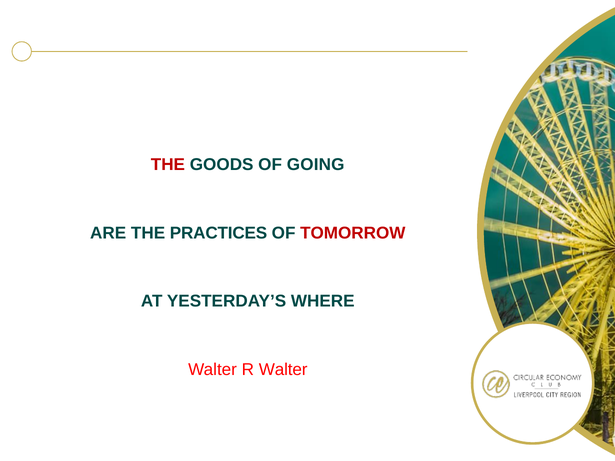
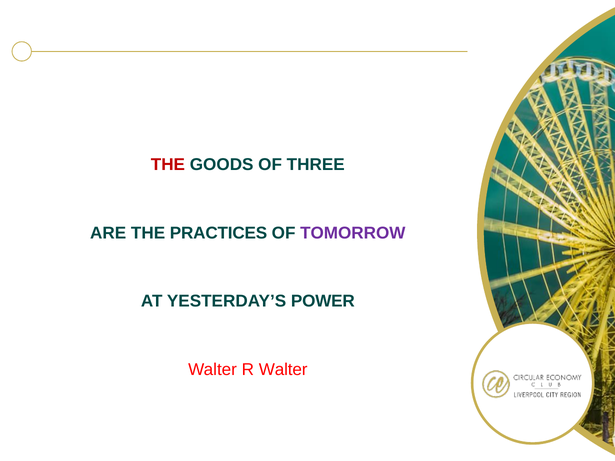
GOING: GOING -> THREE (316, 165)
TOMORROW colour: red -> purple (353, 233)
WHERE: WHERE -> POWER (323, 301)
